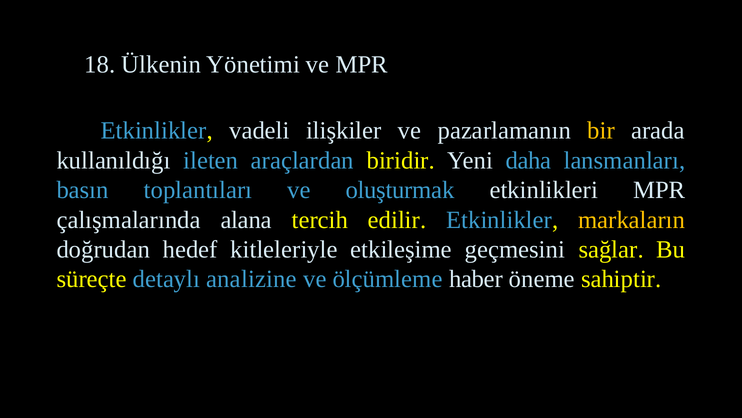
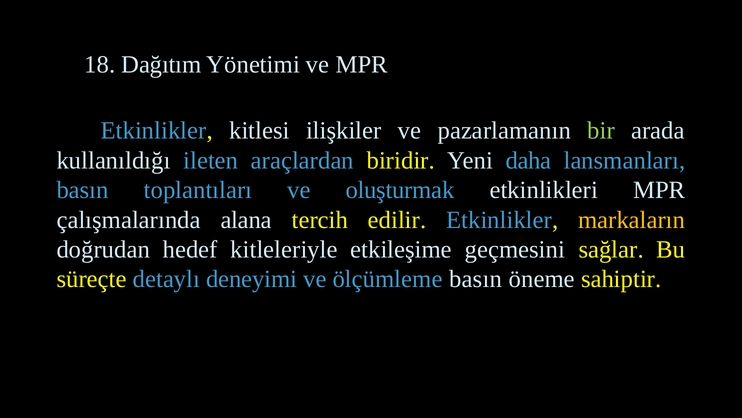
Ülkenin: Ülkenin -> Dağıtım (161, 64)
vadeli: vadeli -> kitlesi (259, 130)
bir colour: yellow -> light green (601, 130)
analizine: analizine -> deneyimi (252, 279)
ölçümleme haber: haber -> basın (476, 279)
